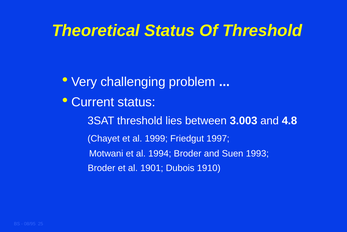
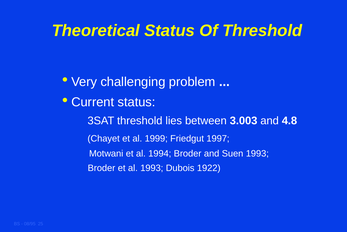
al 1901: 1901 -> 1993 (152, 168)
1910: 1910 -> 1922 (209, 168)
